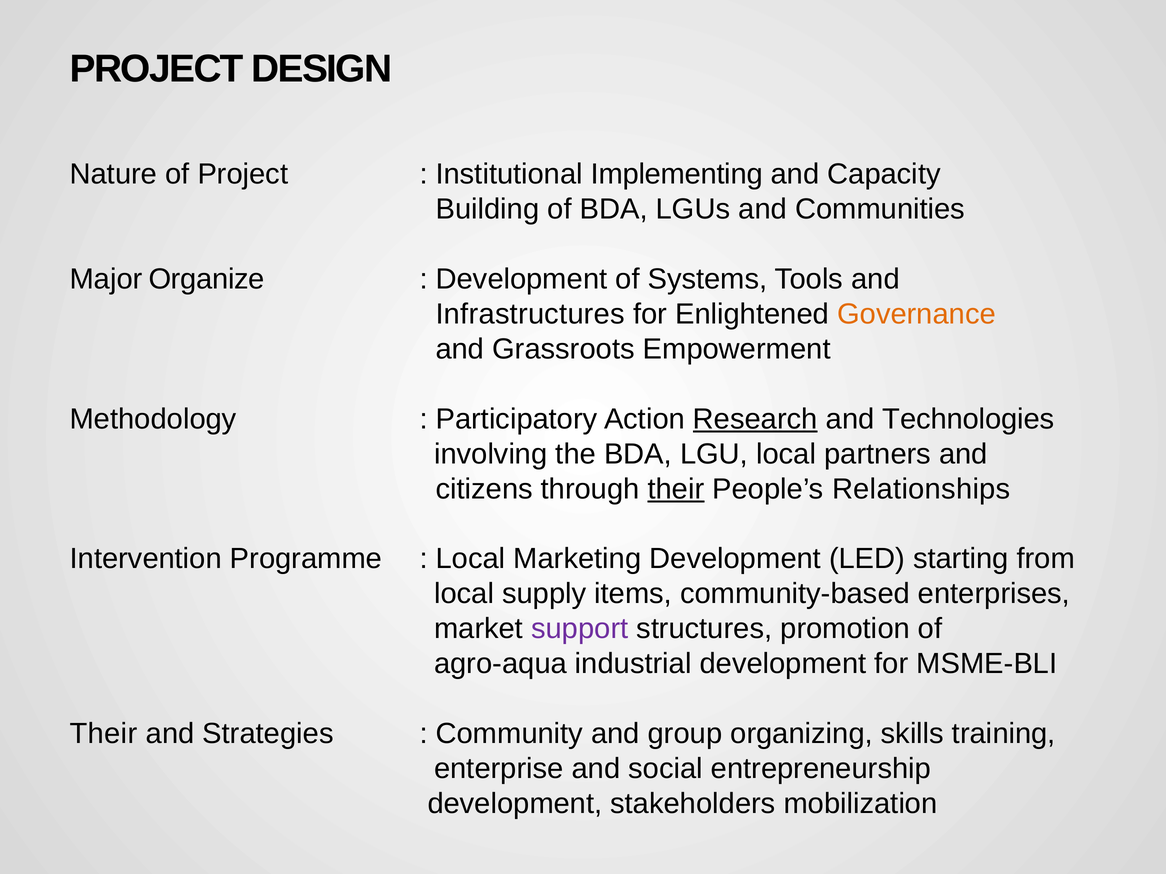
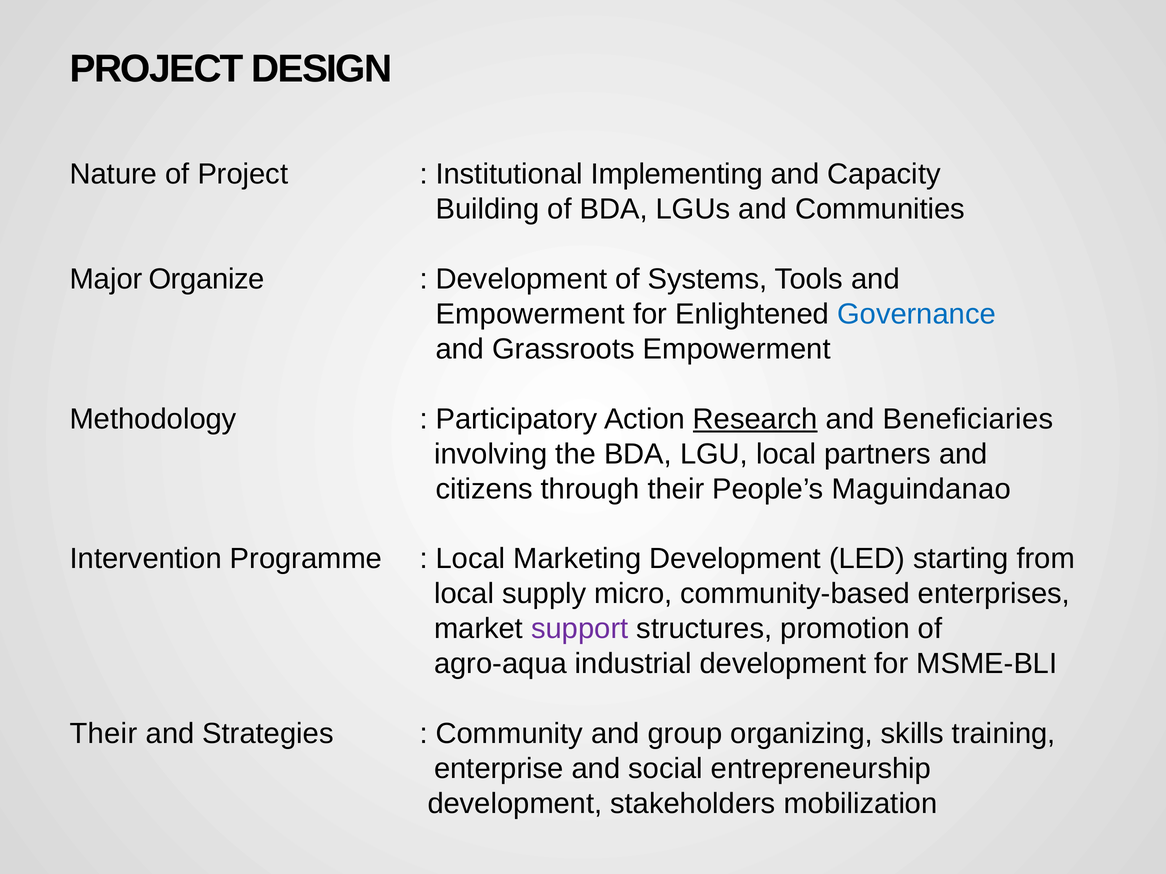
Infrastructures: Infrastructures -> Empowerment (530, 314)
Governance colour: orange -> blue (916, 314)
Technologies: Technologies -> Beneficiaries (968, 419)
their underline: present -> none (676, 489)
Relationships: Relationships -> Maguindanao (921, 489)
items: items -> micro (633, 594)
